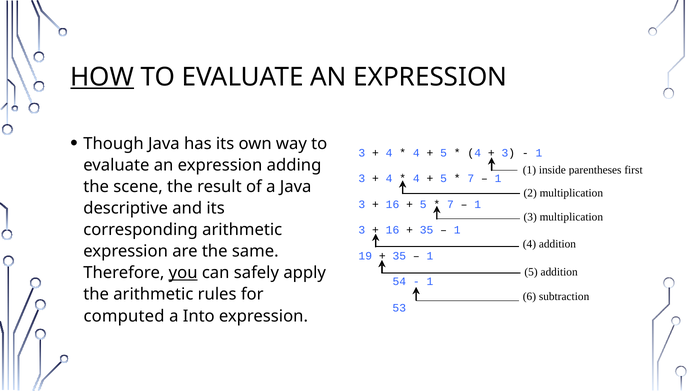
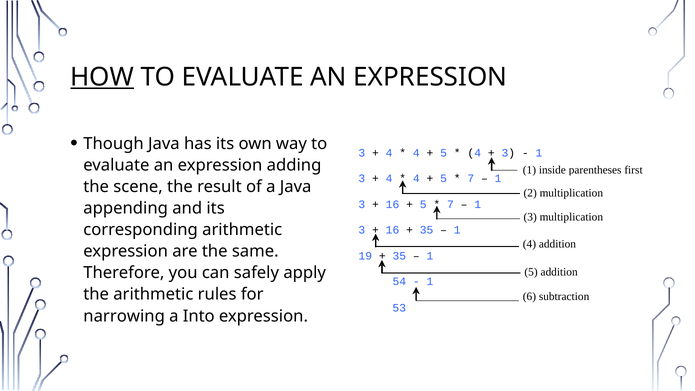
descriptive: descriptive -> appending (126, 208)
you underline: present -> none (183, 273)
computed: computed -> narrowing (124, 316)
